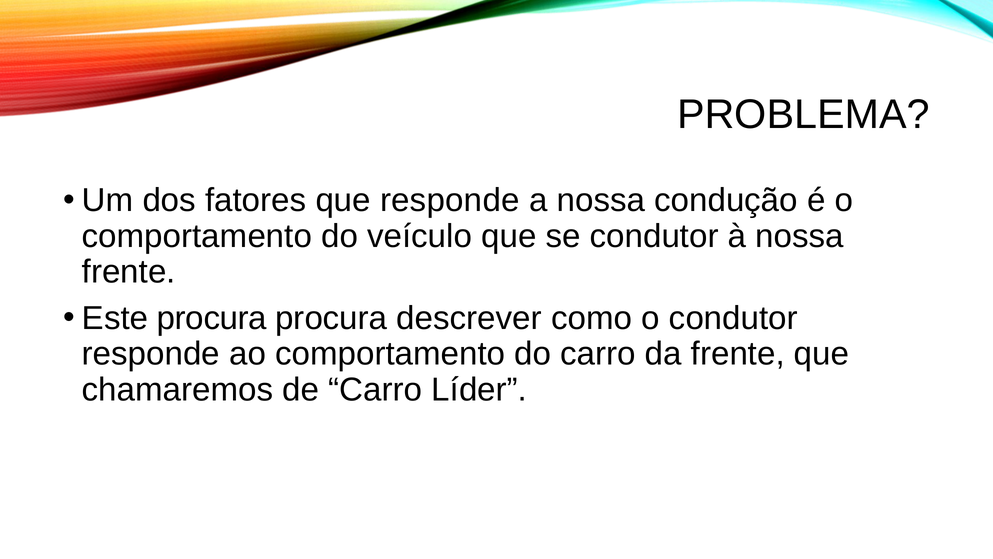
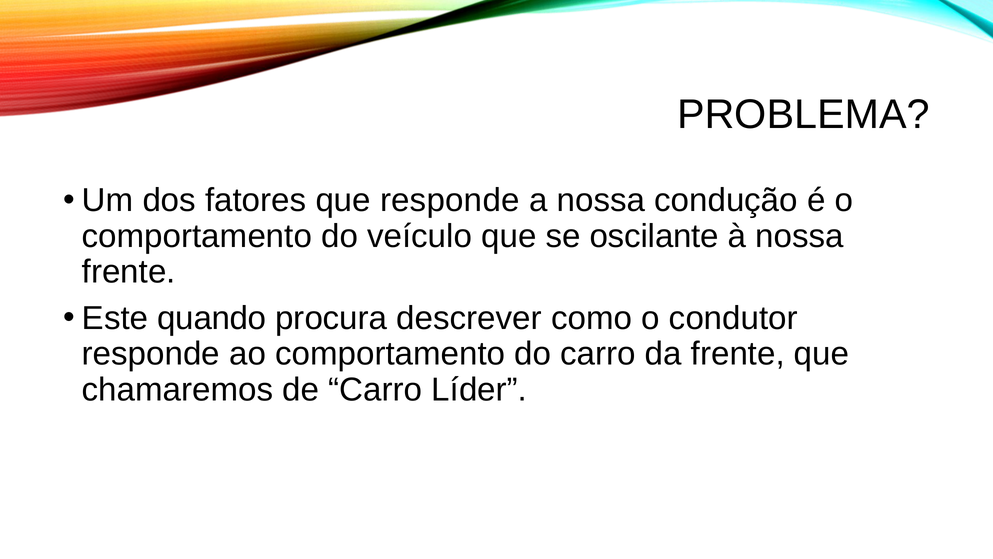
se condutor: condutor -> oscilante (654, 236)
Este procura: procura -> quando (212, 318)
